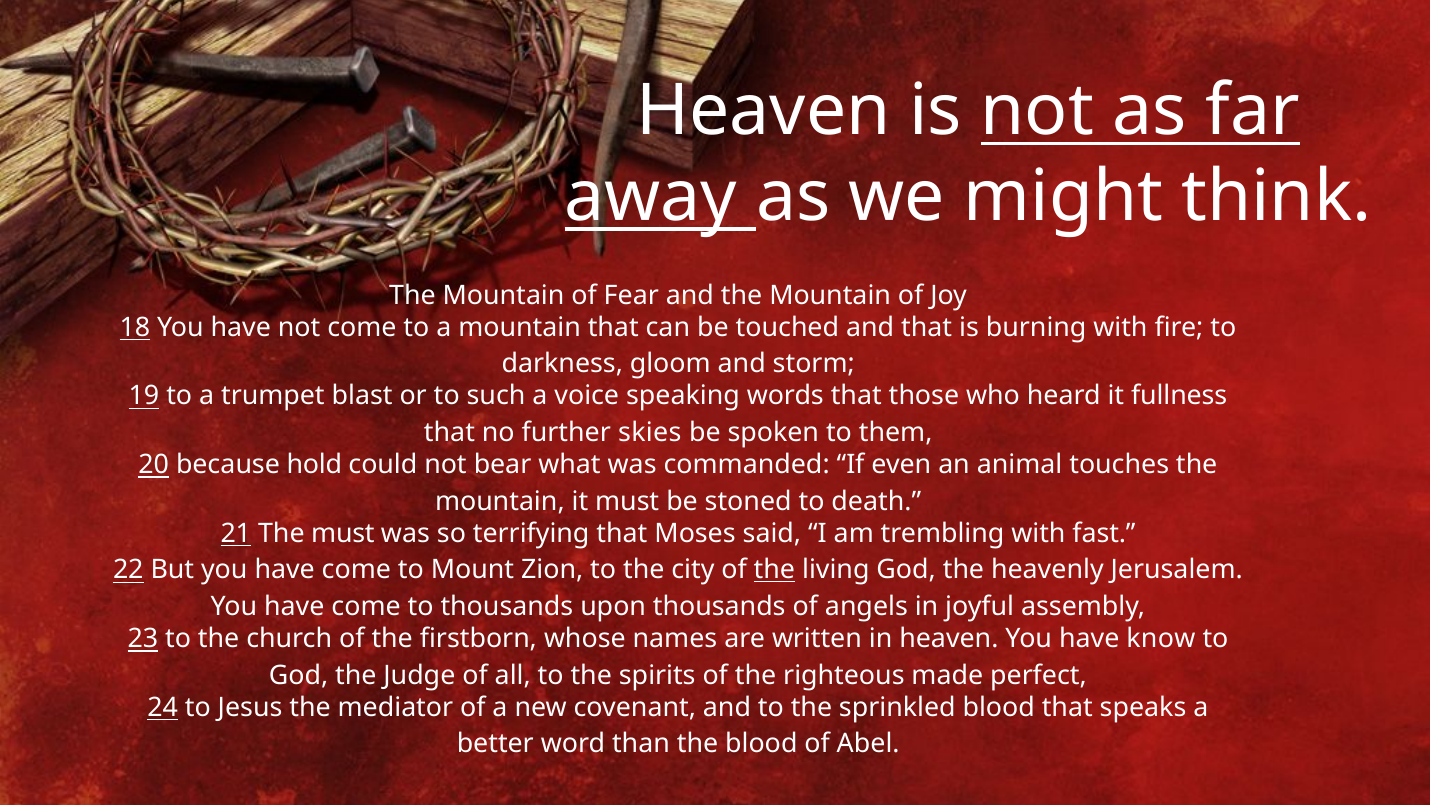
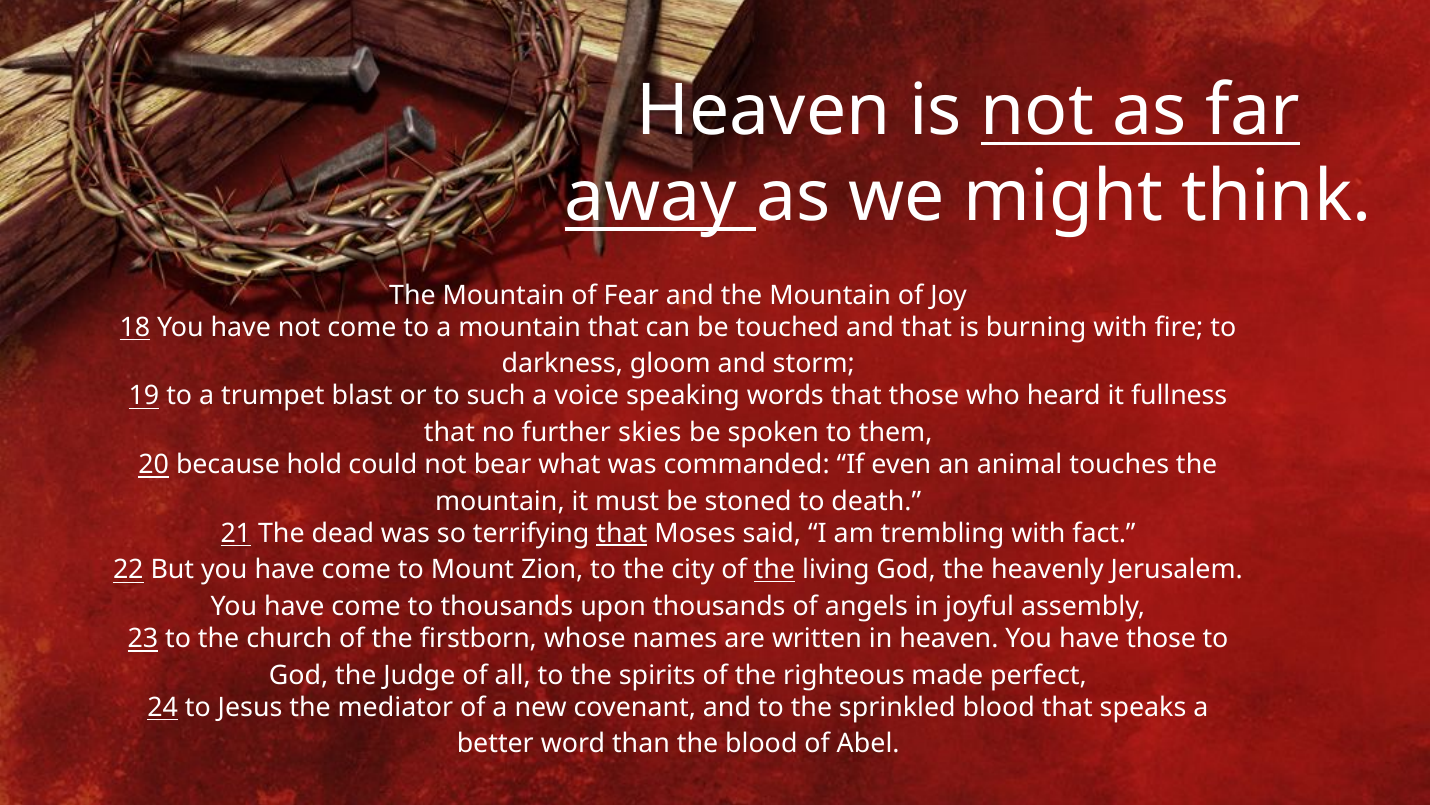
The must: must -> dead (343, 533)
that underline: none -> present (622, 533)
fast: fast -> fact (1104, 533)
have know: know -> those (1161, 638)
